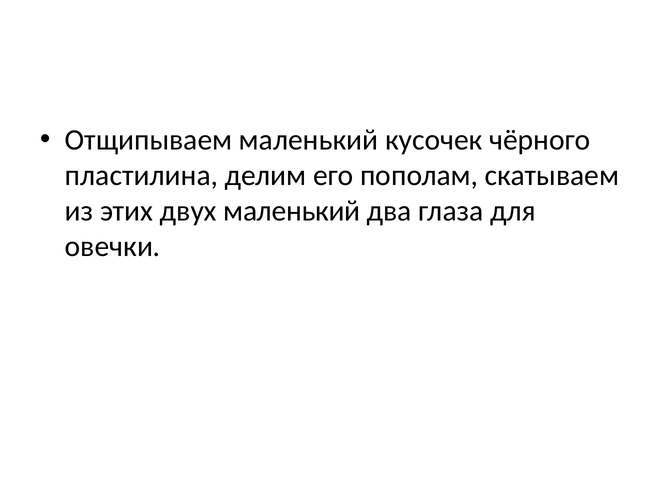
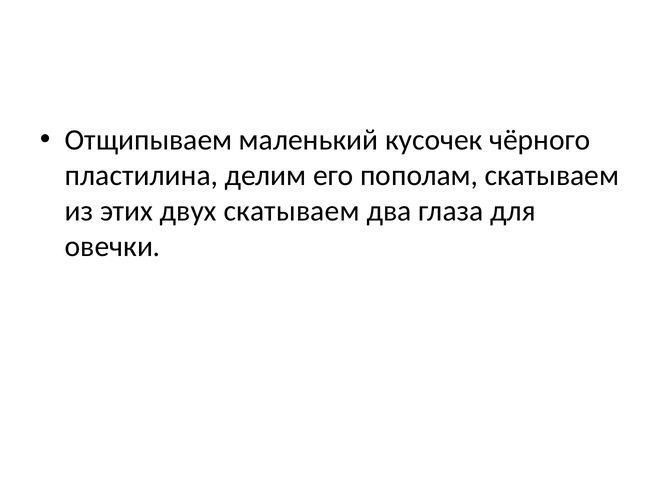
двух маленький: маленький -> скатываем (292, 211)
